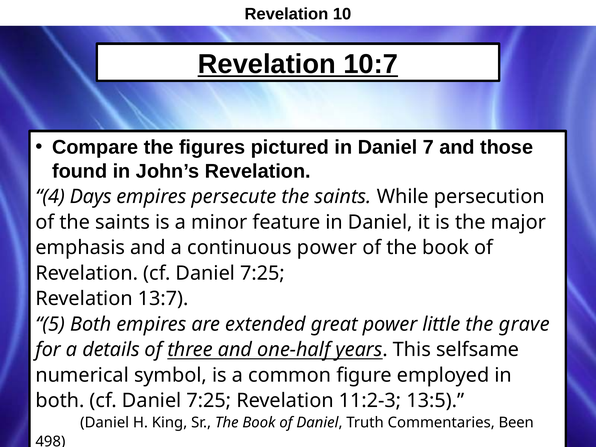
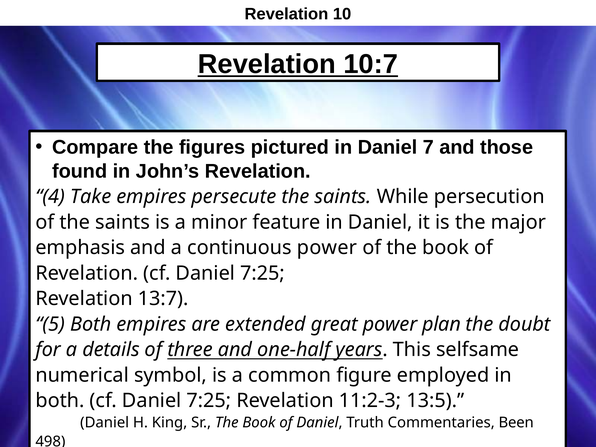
Days: Days -> Take (91, 197)
little: little -> plan (441, 324)
grave: grave -> doubt (524, 324)
